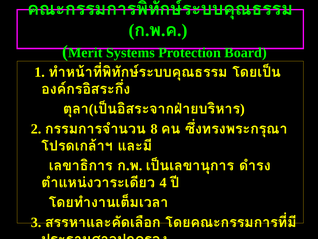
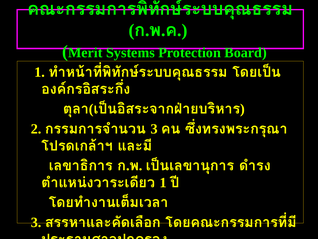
8: 8 -> 3 (154, 129)
4: 4 -> 1 (163, 182)
